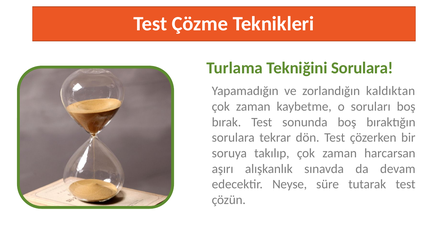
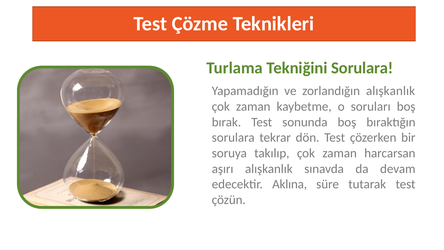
zorlandığın kaldıktan: kaldıktan -> alışkanlık (391, 91)
Neyse: Neyse -> Aklına (290, 184)
